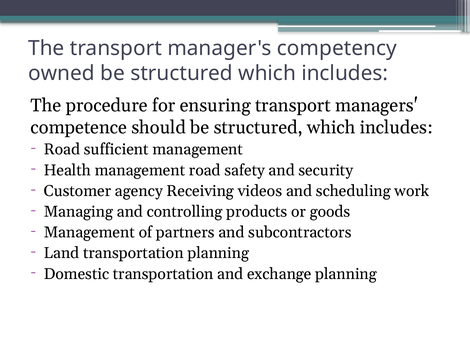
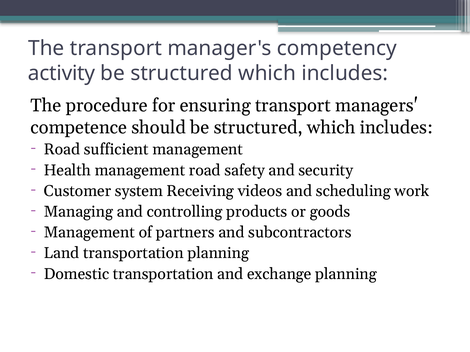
owned: owned -> activity (62, 73)
agency: agency -> system (139, 191)
